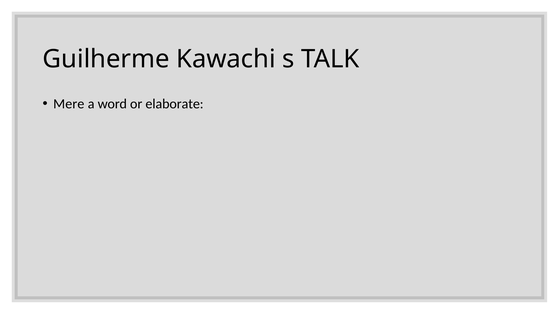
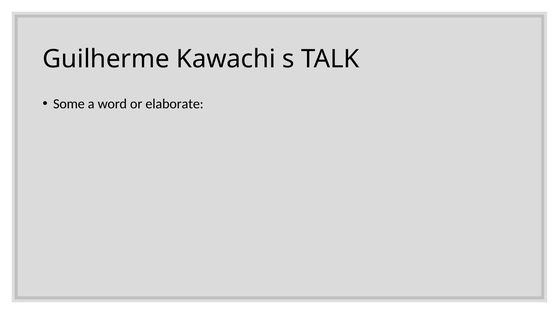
Mere: Mere -> Some (69, 104)
